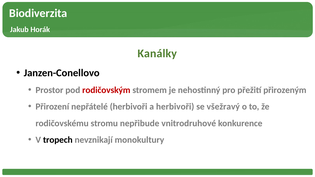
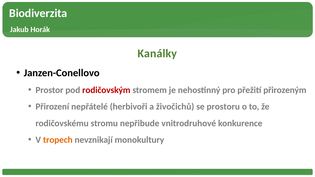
a herbivoři: herbivoři -> živočichů (175, 107)
všežravý: všežravý -> prostoru (223, 107)
tropech colour: black -> orange (58, 140)
